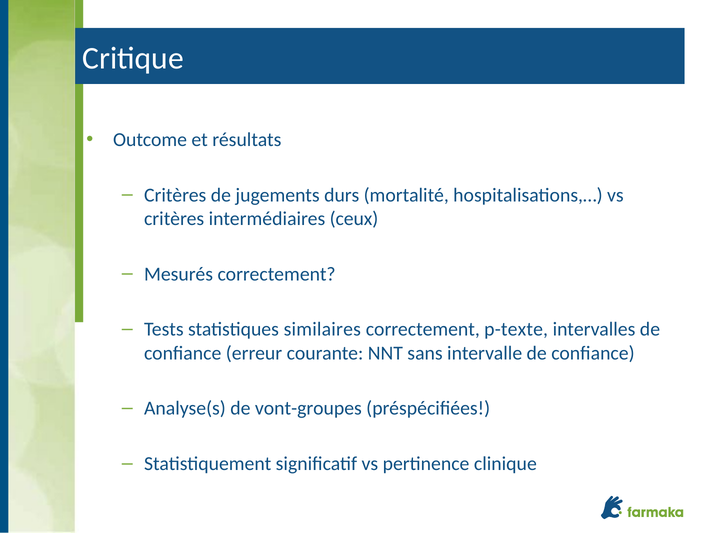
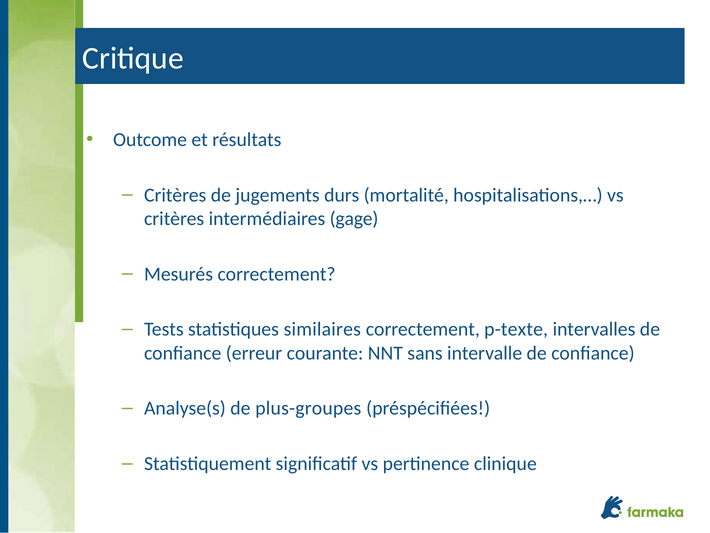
ceux: ceux -> gage (354, 219)
vont-groupes: vont-groupes -> plus-groupes (308, 408)
